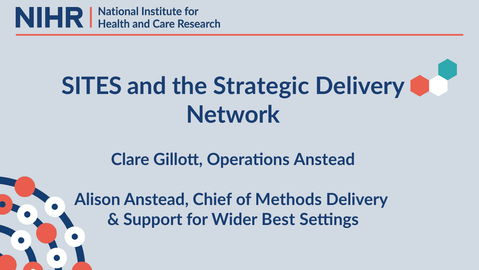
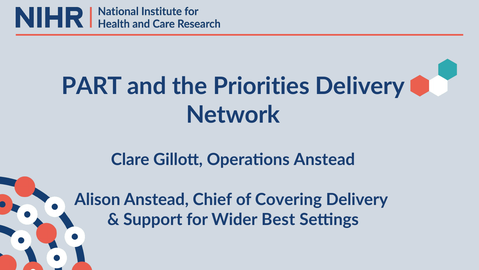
SITES: SITES -> PART (92, 86)
Strategic: Strategic -> Priorities (261, 86)
Methods: Methods -> Covering (288, 199)
